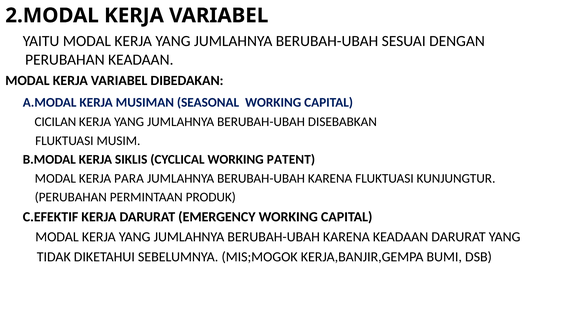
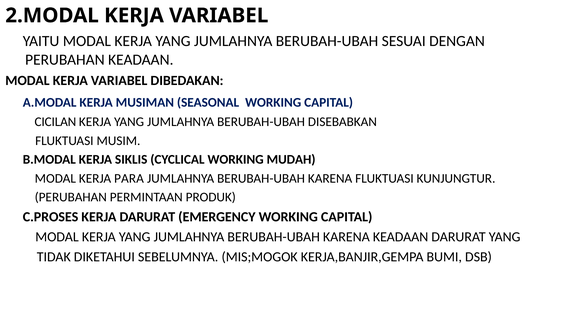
PATENT: PATENT -> MUDAH (291, 159)
C.EFEKTIF: C.EFEKTIF -> C.PROSES (51, 217)
